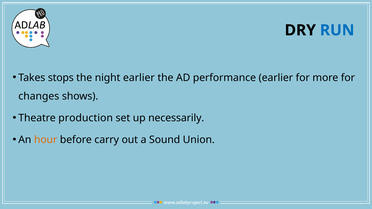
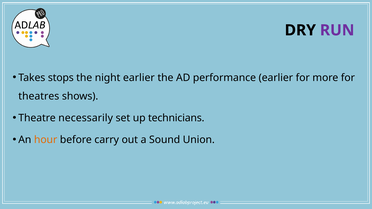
RUN colour: blue -> purple (337, 30)
changes: changes -> theatres (39, 96)
production: production -> necessarily (86, 118)
necessarily: necessarily -> technicians (176, 118)
